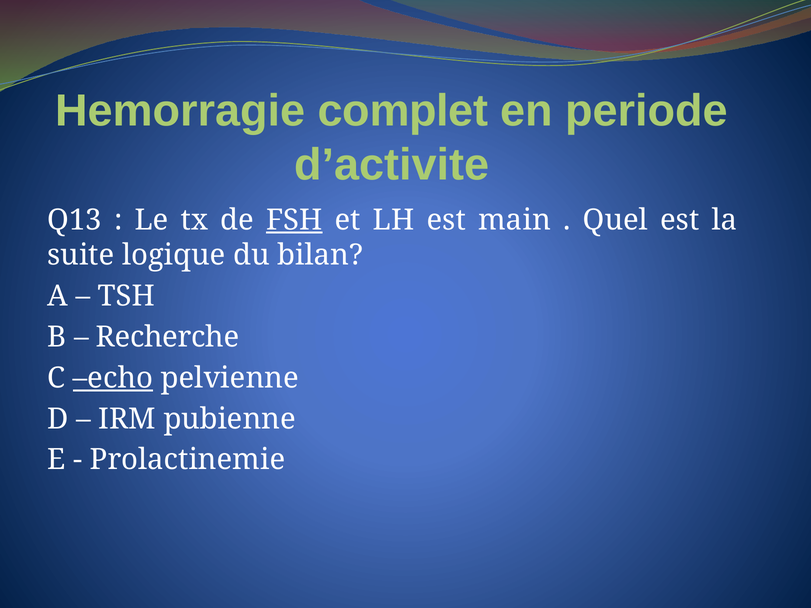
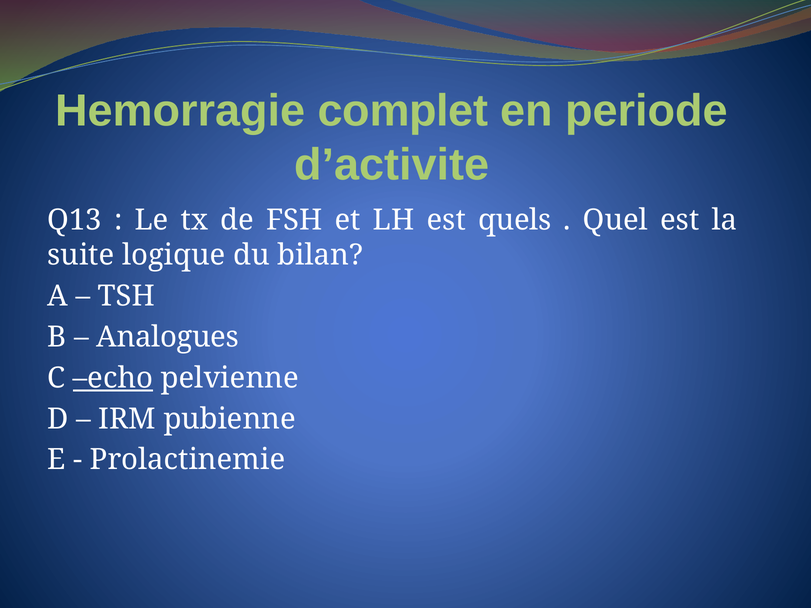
FSH underline: present -> none (294, 220)
main: main -> quels (515, 220)
Recherche: Recherche -> Analogues (168, 337)
